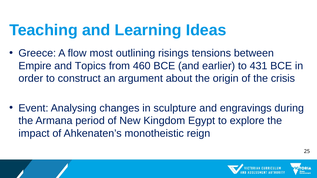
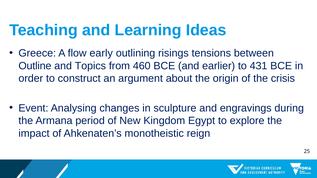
most: most -> early (101, 53)
Empire: Empire -> Outline (35, 66)
